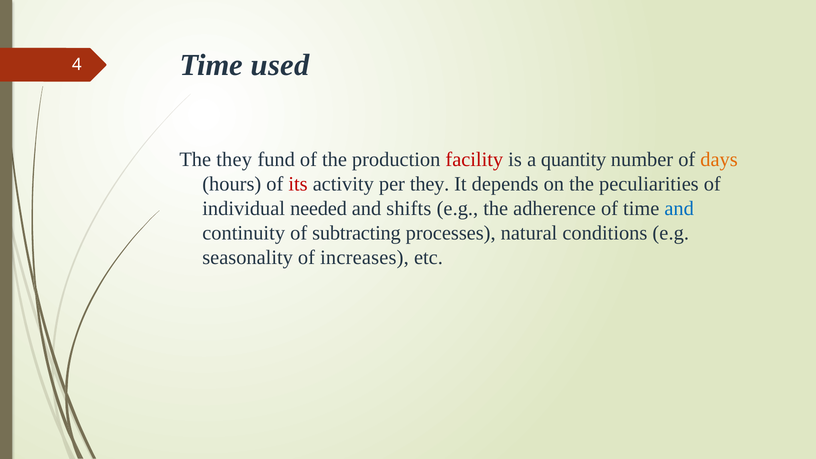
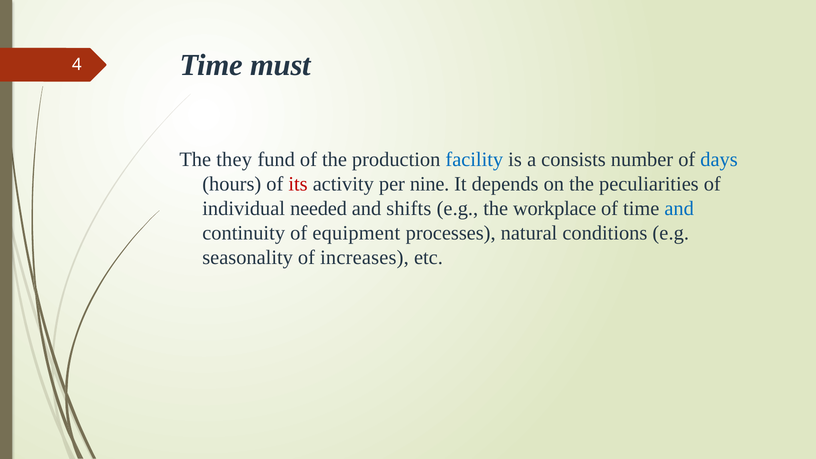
used: used -> must (281, 65)
facility colour: red -> blue (474, 160)
quantity: quantity -> consists (573, 160)
days colour: orange -> blue (719, 160)
per they: they -> nine (430, 184)
adherence: adherence -> workplace (555, 208)
subtracting: subtracting -> equipment (356, 233)
